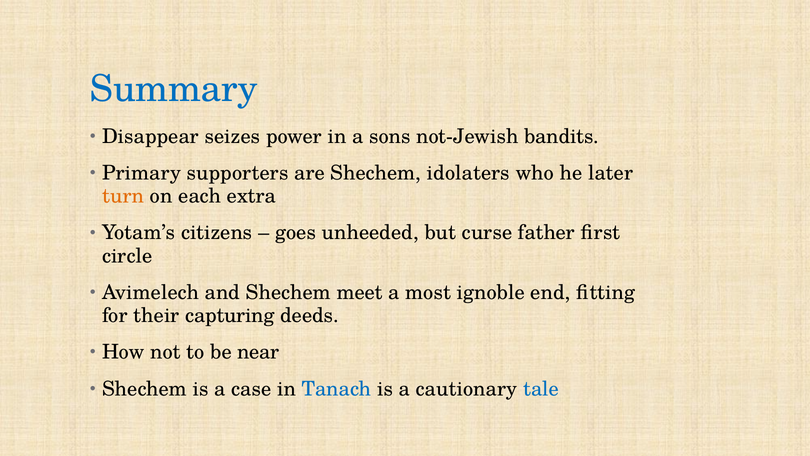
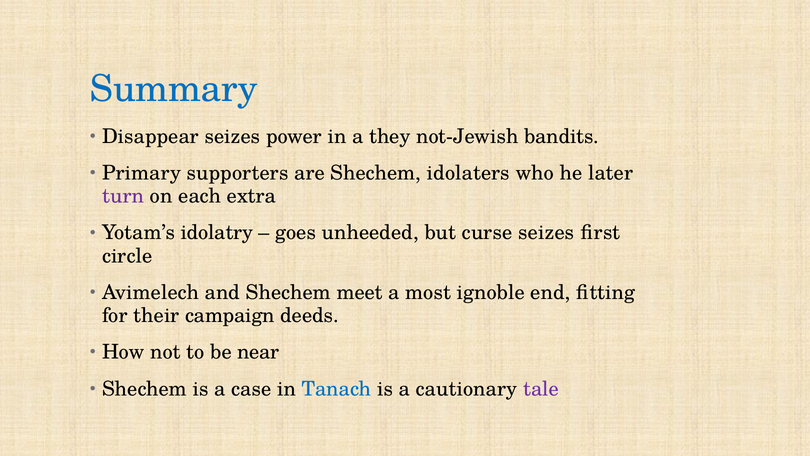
sons: sons -> they (390, 136)
turn colour: orange -> purple (123, 196)
citizens: citizens -> idolatry (217, 233)
curse father: father -> seizes (546, 233)
capturing: capturing -> campaign (230, 315)
tale colour: blue -> purple (541, 389)
